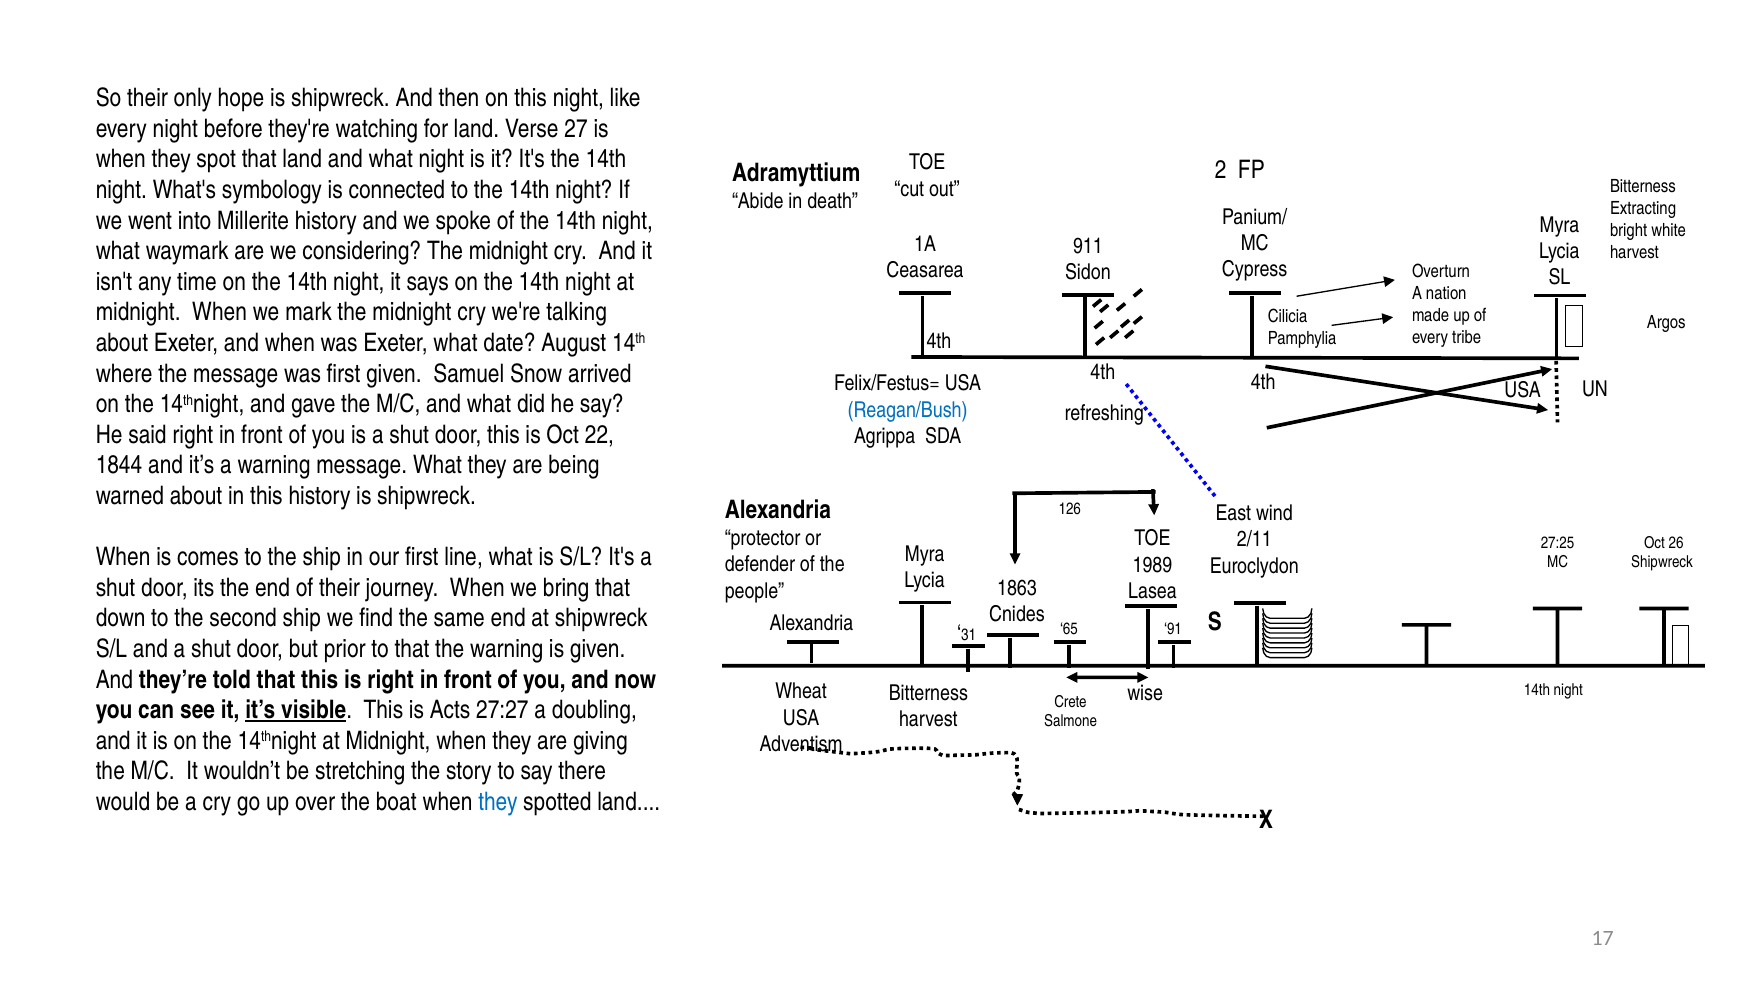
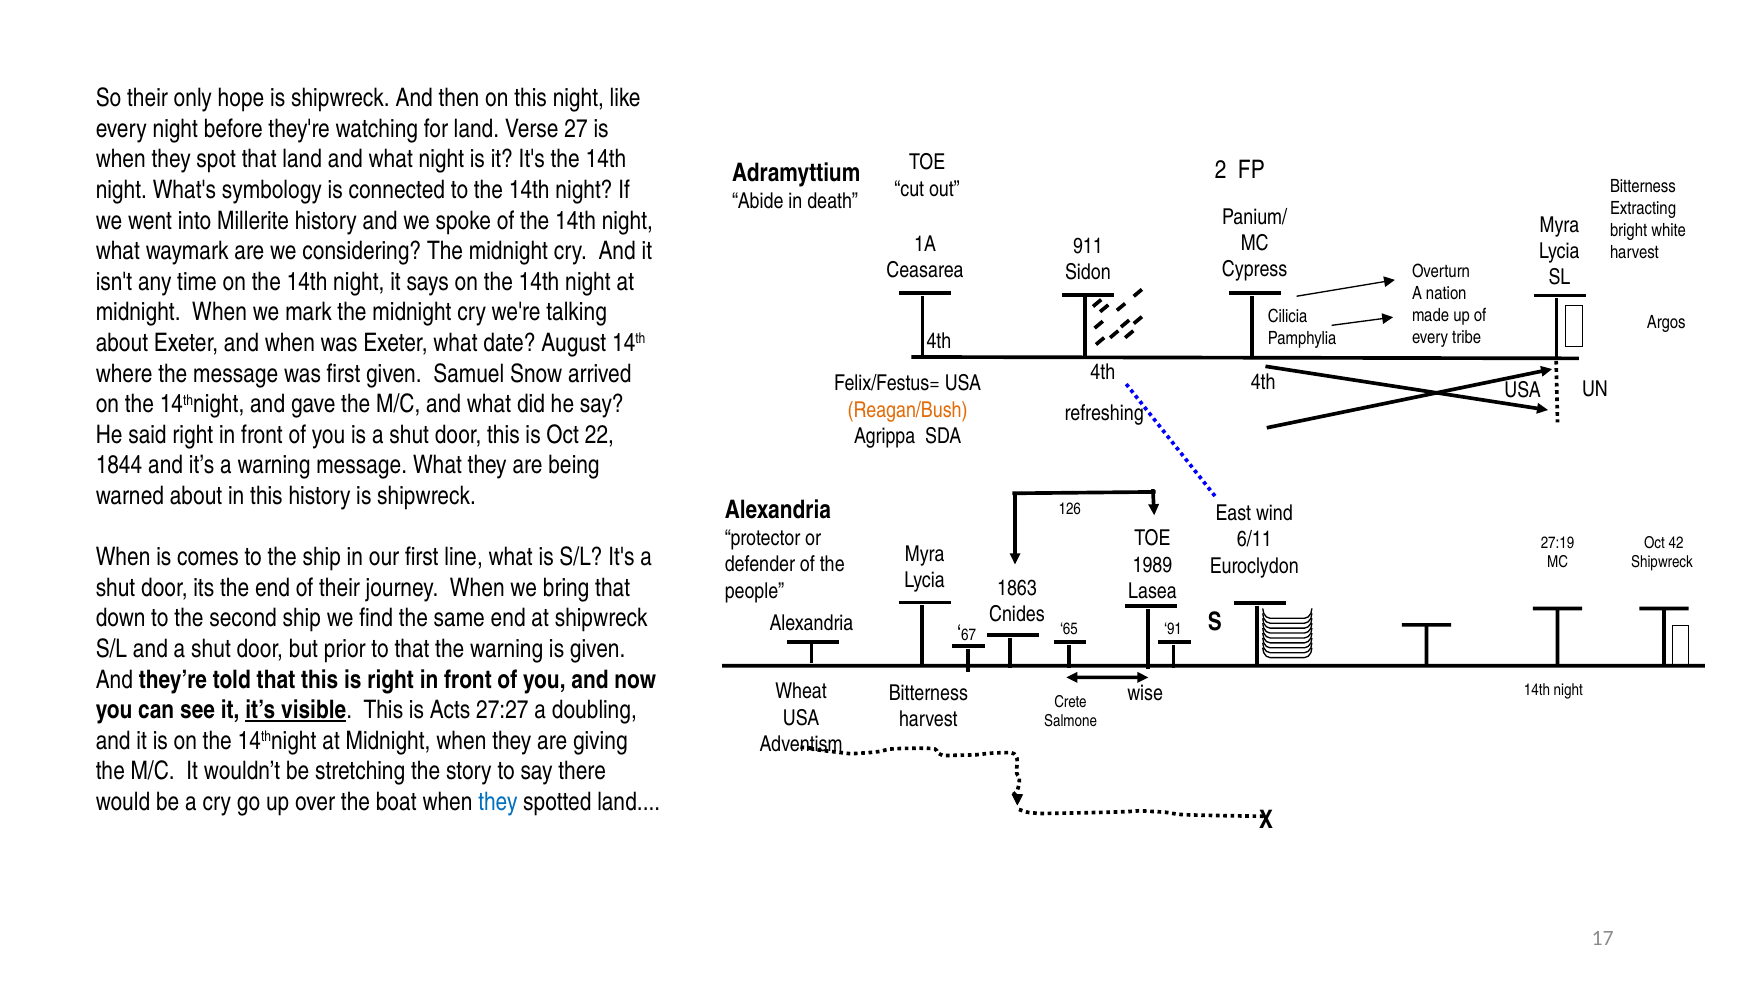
Reagan/Bush colour: blue -> orange (908, 410)
2/11: 2/11 -> 6/11 (1254, 539)
27:25: 27:25 -> 27:19 (1558, 543)
26: 26 -> 42 (1676, 543)
31: 31 -> 67 (969, 634)
